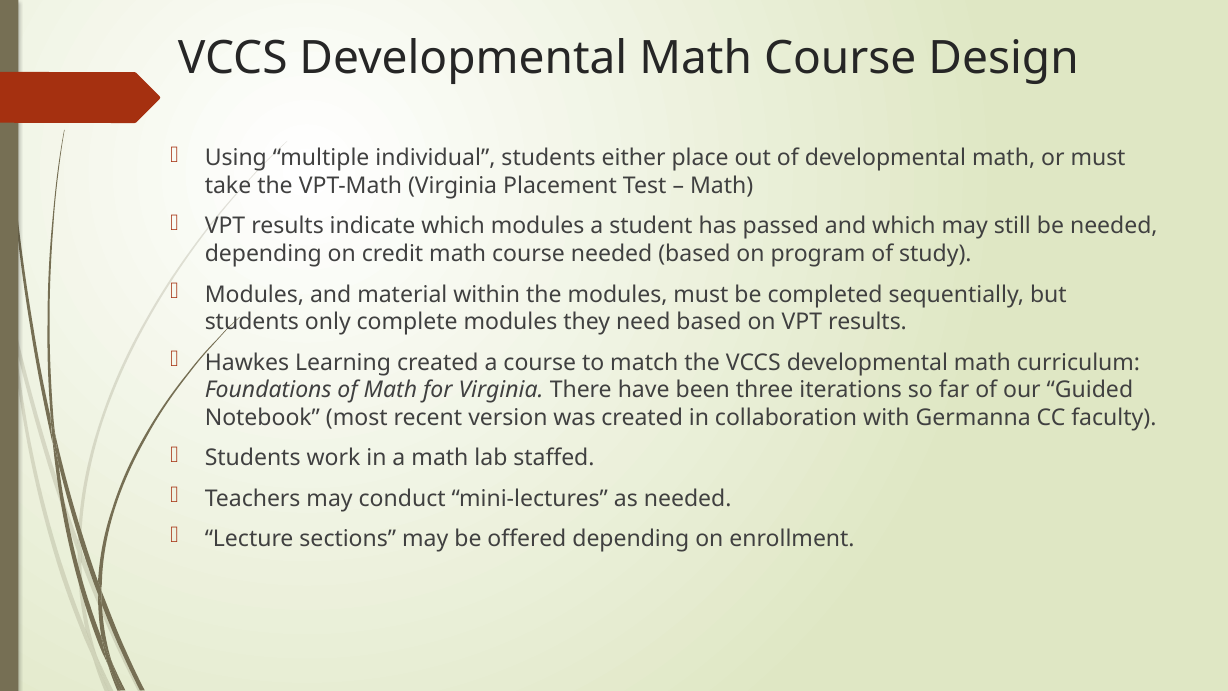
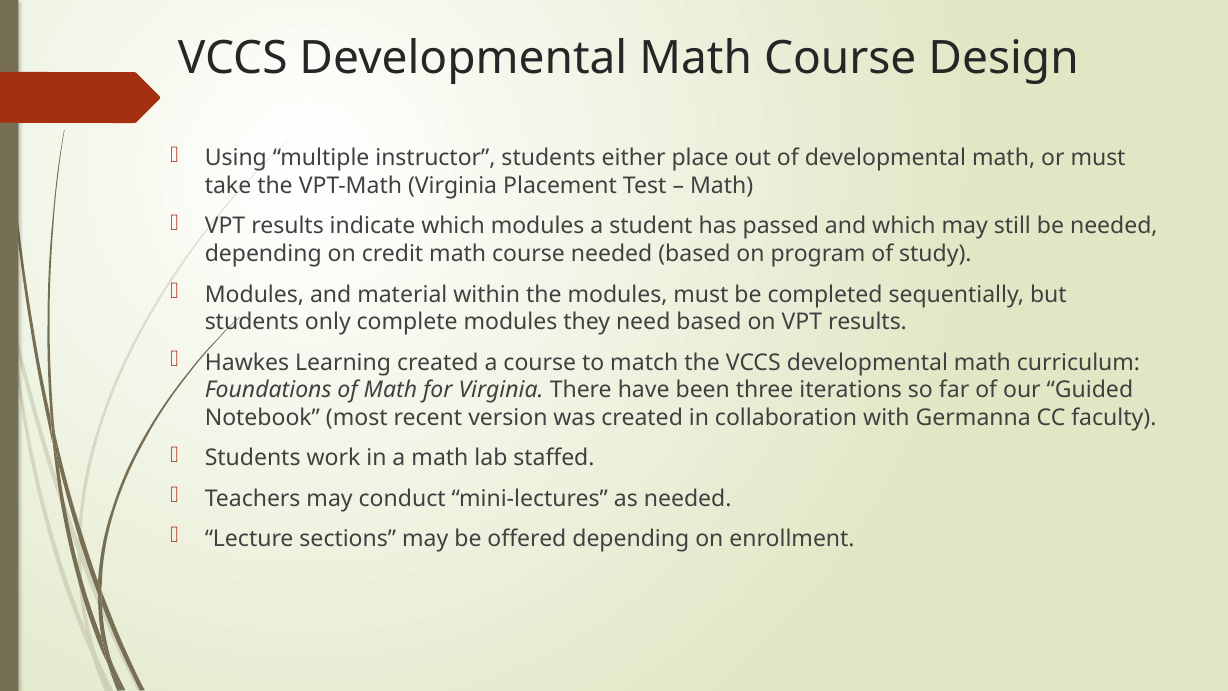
individual: individual -> instructor (435, 158)
